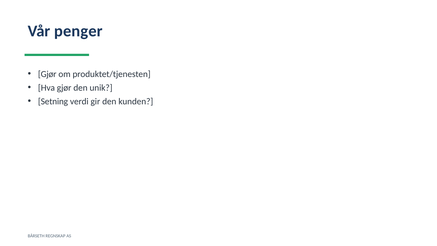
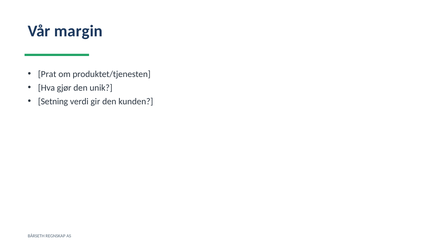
penger: penger -> margin (78, 31)
Gjør: Gjør -> Prat (47, 74)
